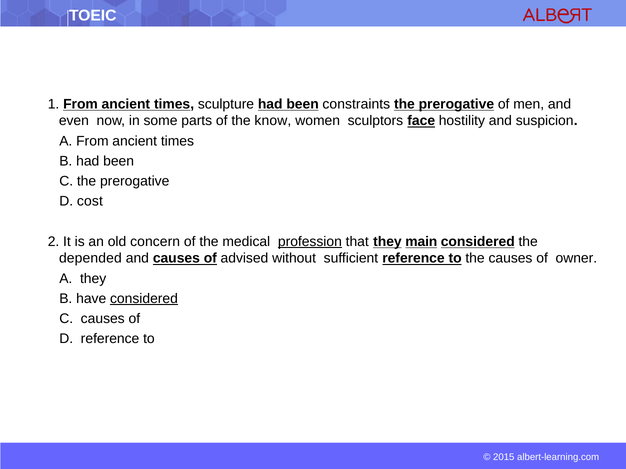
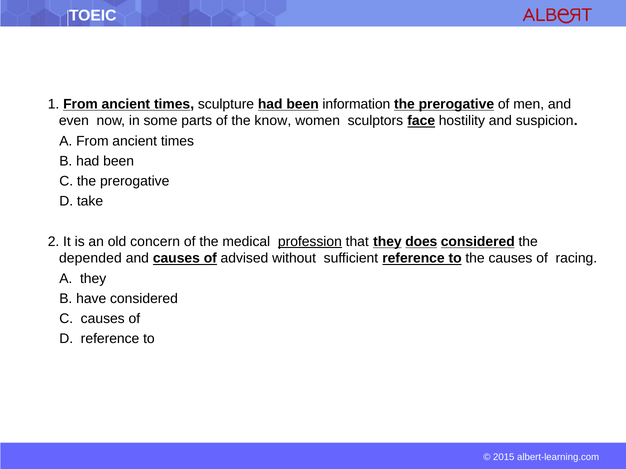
constraints: constraints -> information (356, 104)
cost: cost -> take (90, 202)
main: main -> does (421, 242)
owner: owner -> racing (576, 259)
considered underline: present -> none (144, 299)
